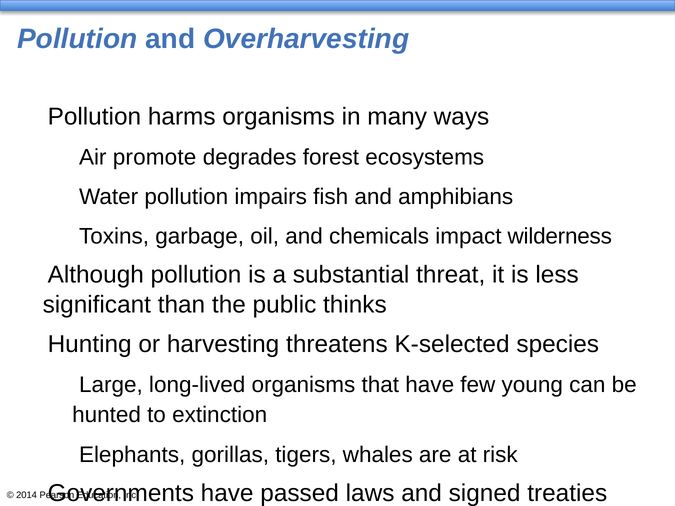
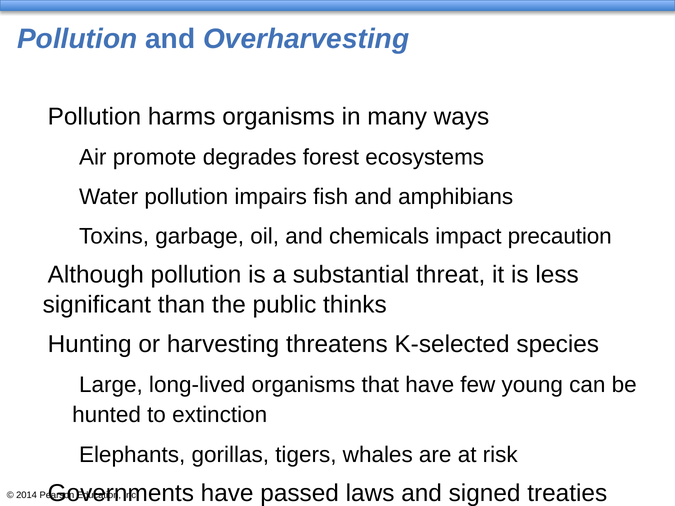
wilderness: wilderness -> precaution (560, 236)
